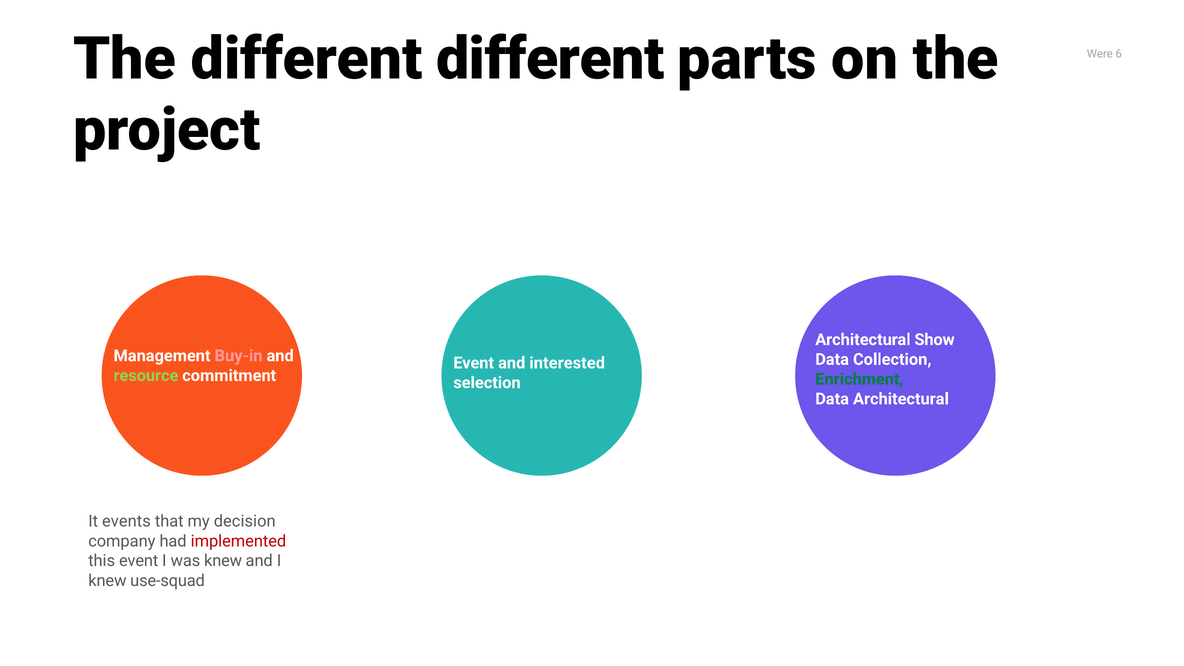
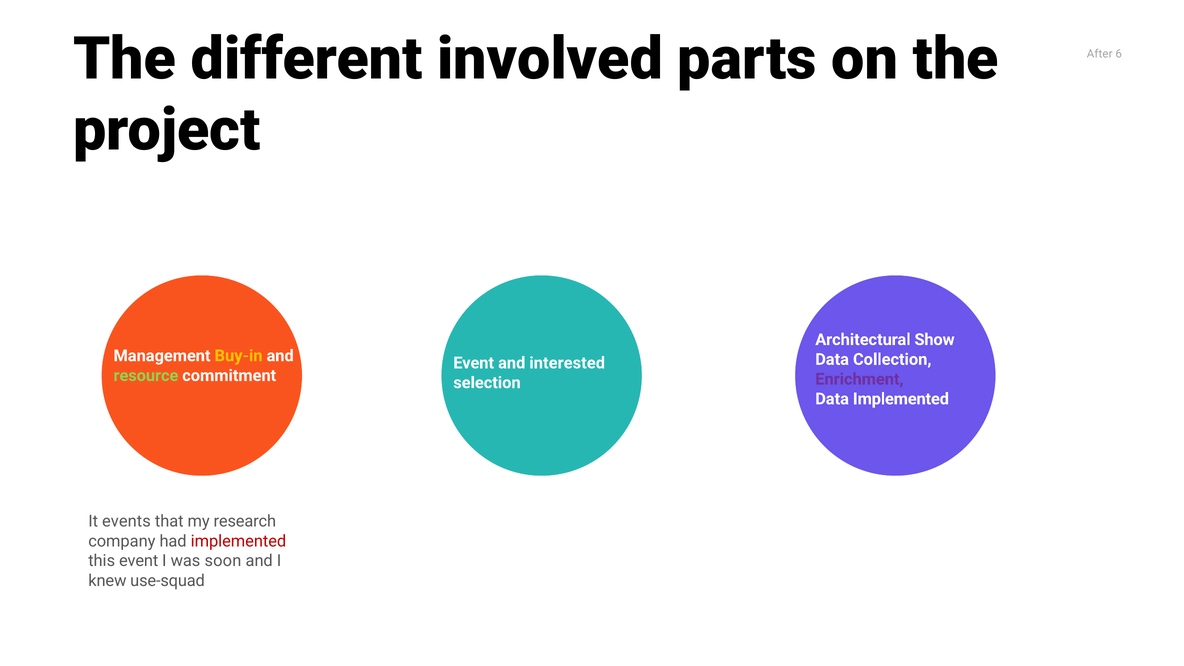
different different: different -> involved (550, 59)
Were: Were -> After (1100, 54)
Buy-in colour: pink -> yellow (239, 356)
Enrichment colour: green -> purple (859, 379)
Data Architectural: Architectural -> Implemented (901, 399)
decision: decision -> research (245, 521)
was knew: knew -> soon (223, 561)
